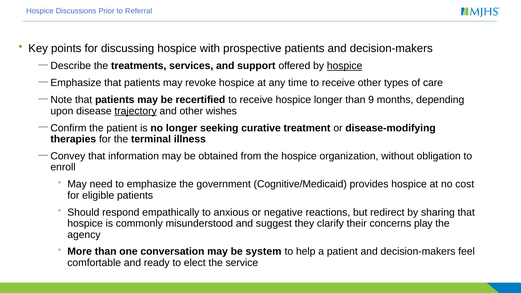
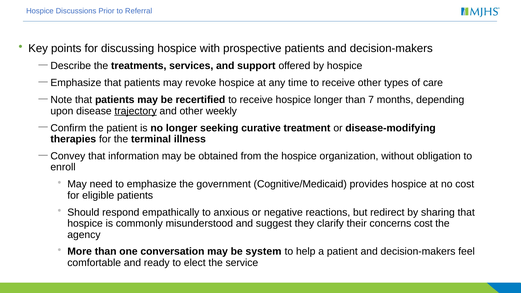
hospice underline: present -> none (345, 66)
9: 9 -> 7 (371, 100)
wishes: wishes -> weekly (221, 111)
concerns play: play -> cost (423, 224)
